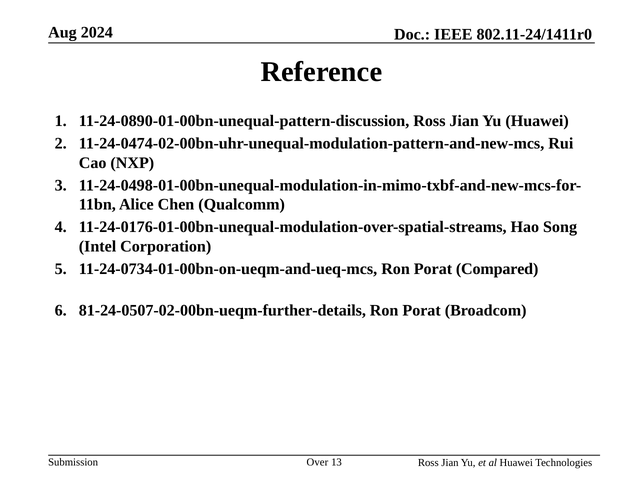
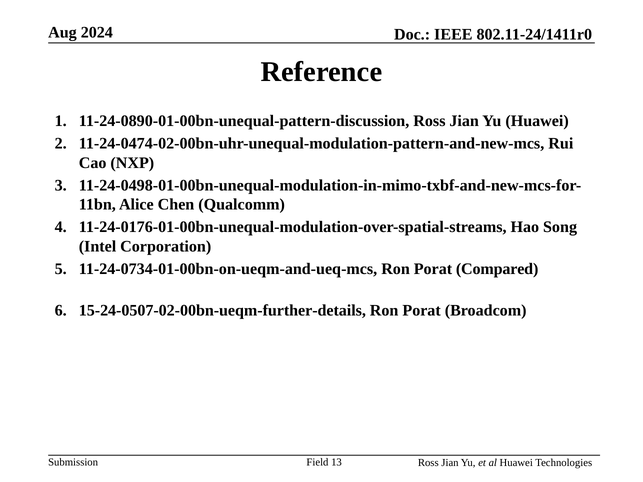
81-24-0507-02-00bn-ueqm-further-details: 81-24-0507-02-00bn-ueqm-further-details -> 15-24-0507-02-00bn-ueqm-further-details (222, 311)
Over: Over -> Field (317, 463)
